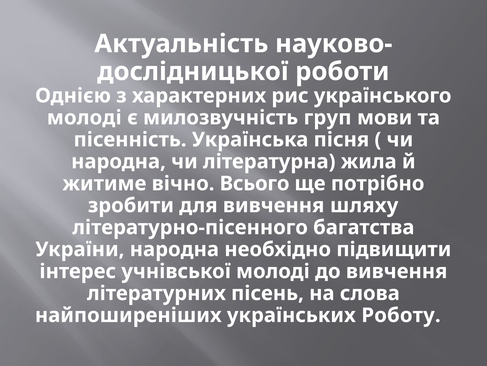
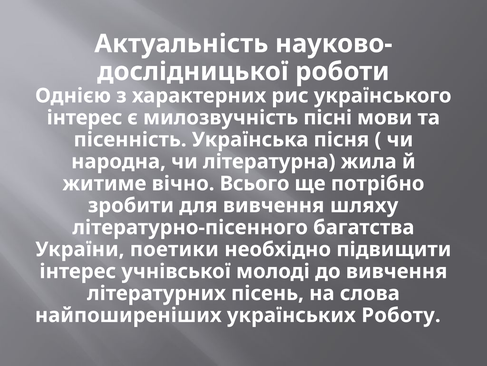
молоді: молоді -> інтерес (84, 117)
груп: груп -> пісні (328, 117)
України народна: народна -> поетики (174, 249)
